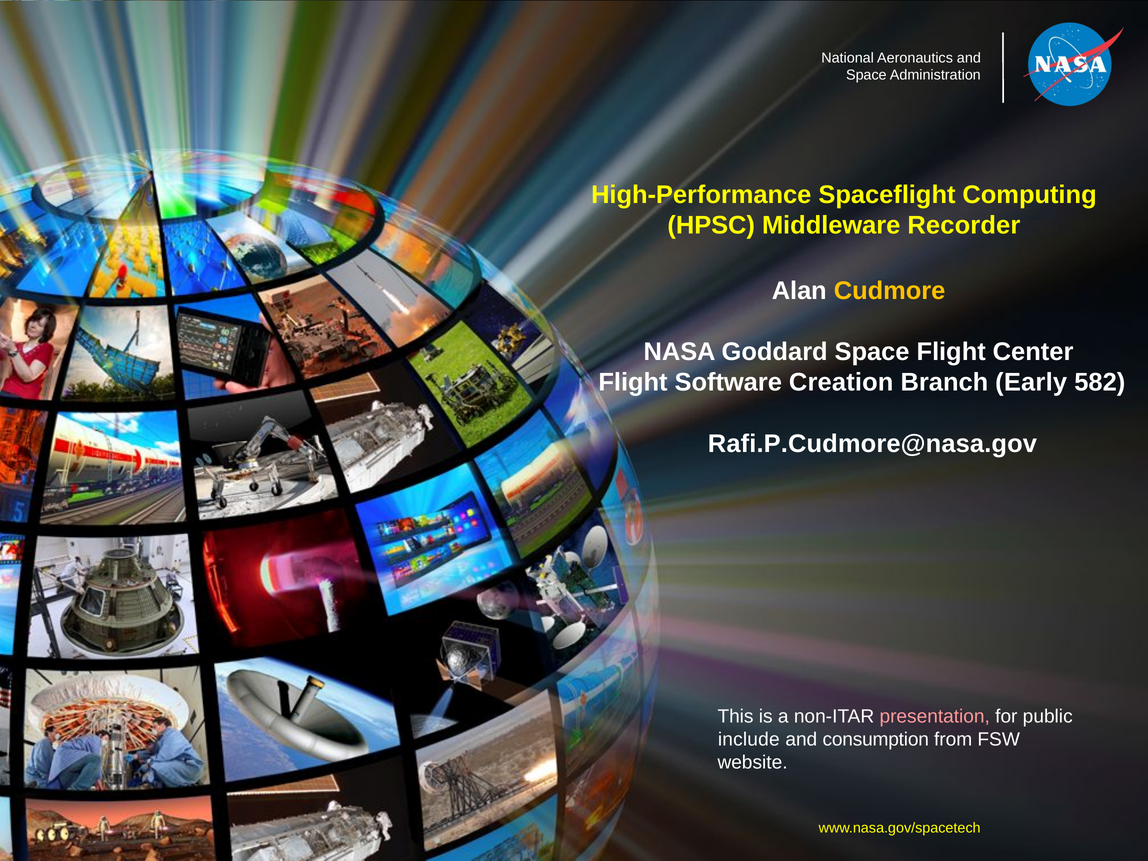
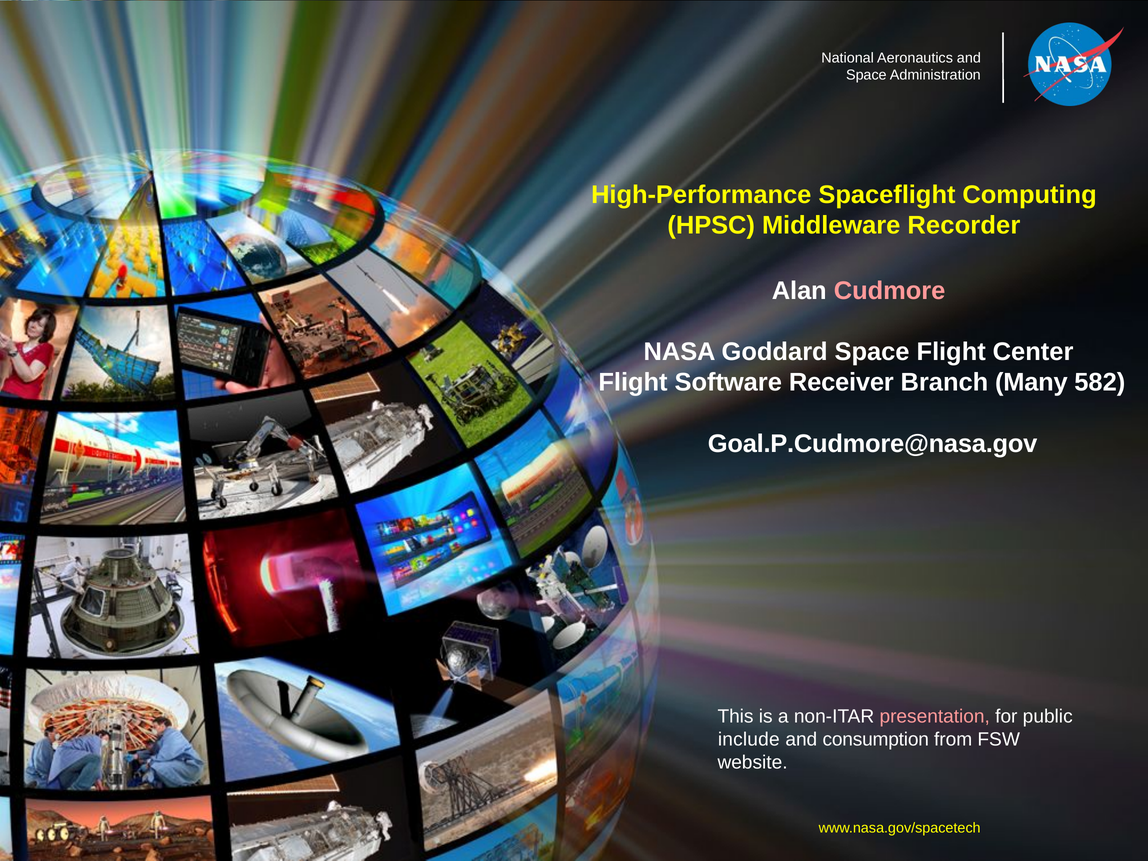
Cudmore colour: yellow -> pink (890, 291)
Creation: Creation -> Receiver (841, 382)
Early: Early -> Many (1031, 382)
Rafi.P.Cudmore@nasa.gov: Rafi.P.Cudmore@nasa.gov -> Goal.P.Cudmore@nasa.gov (873, 444)
